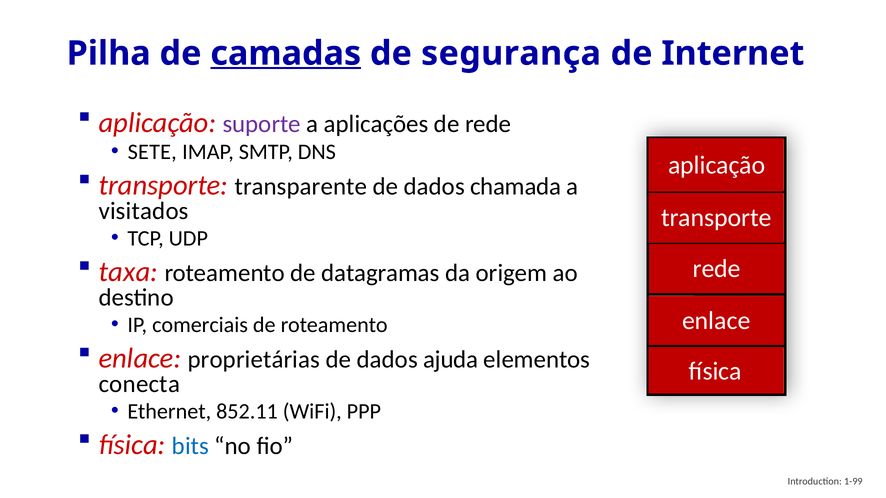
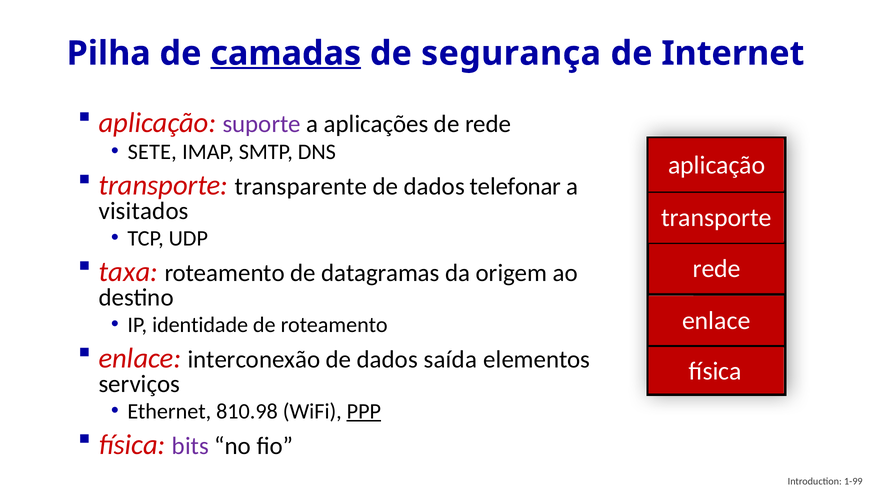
chamada: chamada -> telefonar (516, 187)
comerciais: comerciais -> identidade (200, 325)
proprietárias: proprietárias -> interconexão (254, 360)
ajuda: ajuda -> saída (450, 360)
conecta: conecta -> serviços (139, 384)
852.11: 852.11 -> 810.98 (247, 412)
PPP underline: none -> present (364, 412)
bits colour: blue -> purple (190, 446)
